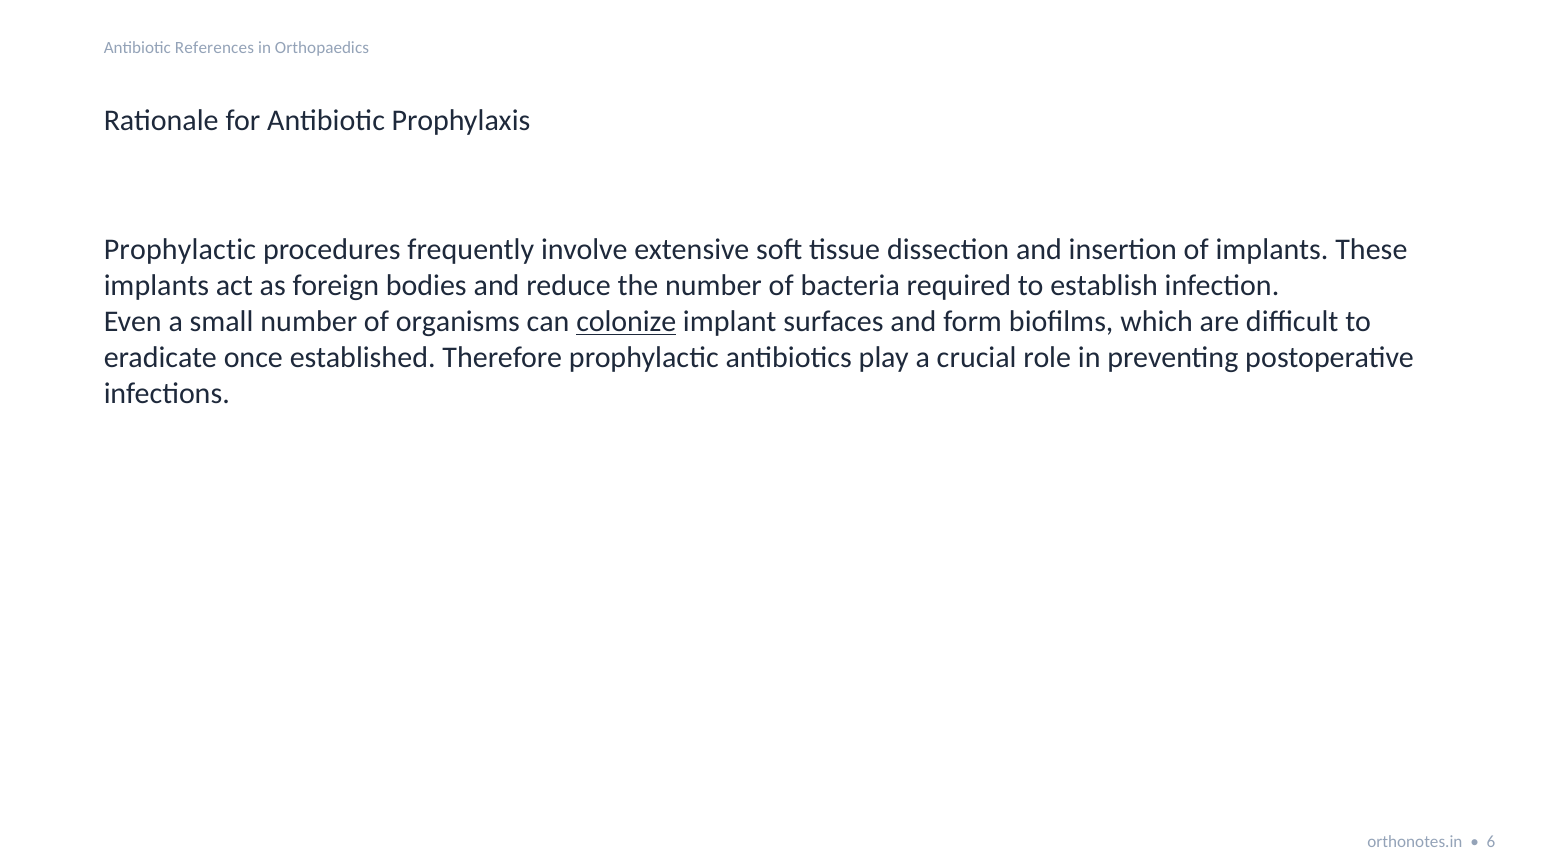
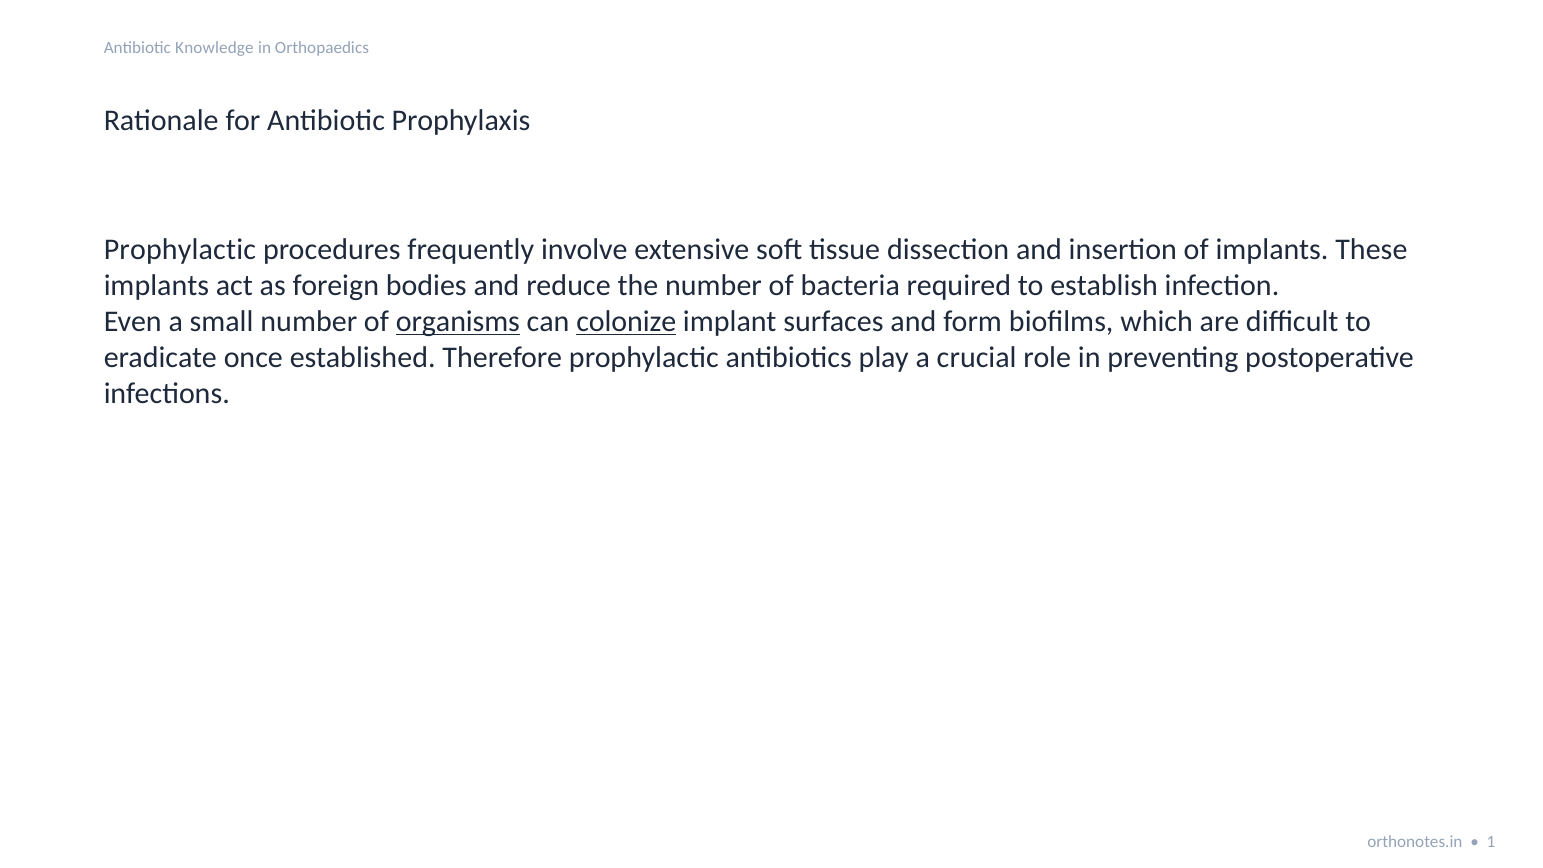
References: References -> Knowledge (214, 48)
organisms underline: none -> present (458, 322)
6: 6 -> 1 (1491, 842)
